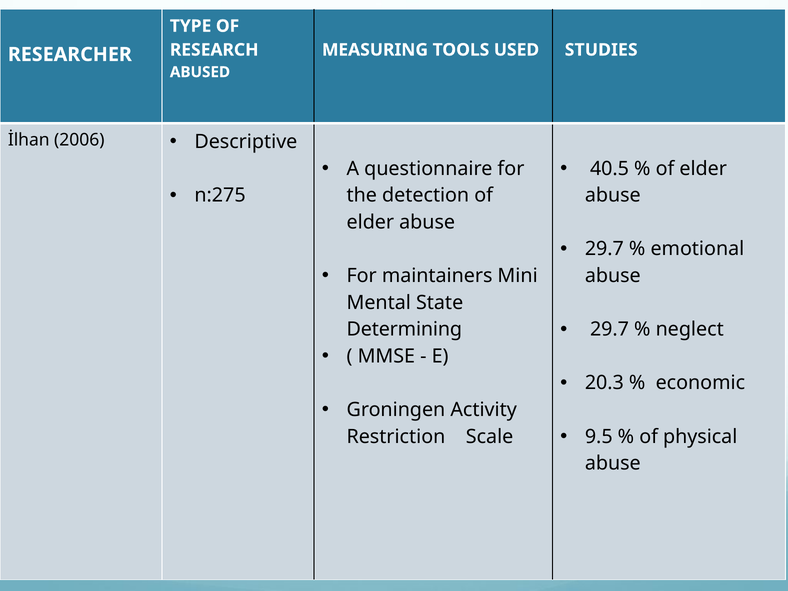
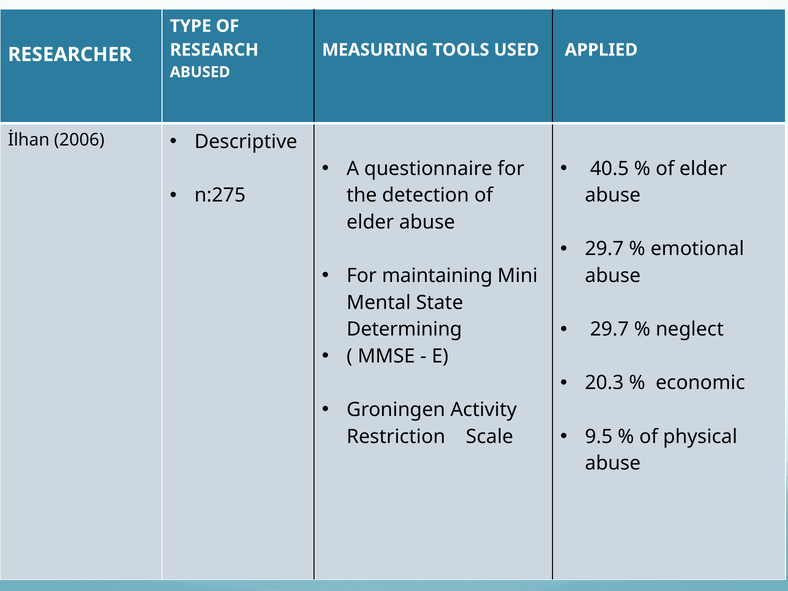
STUDIES: STUDIES -> APPLIED (601, 50)
maintainers: maintainers -> maintaining (437, 276)
